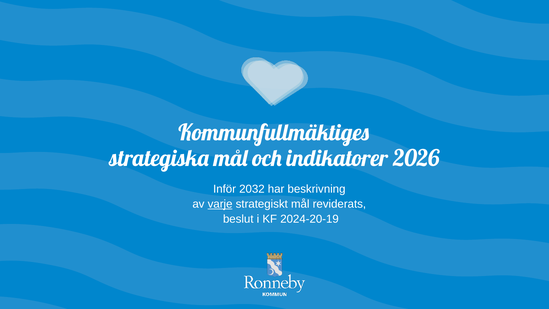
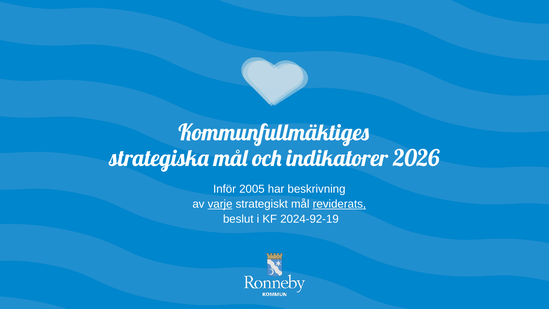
2032: 2032 -> 2005 (252, 189)
reviderats underline: none -> present (339, 204)
2024-20-19: 2024-20-19 -> 2024-92-19 (310, 219)
